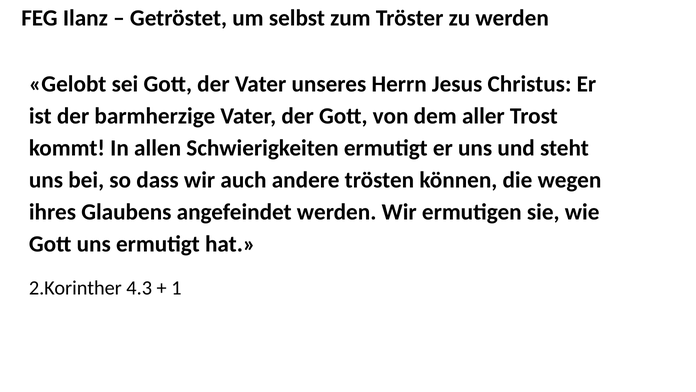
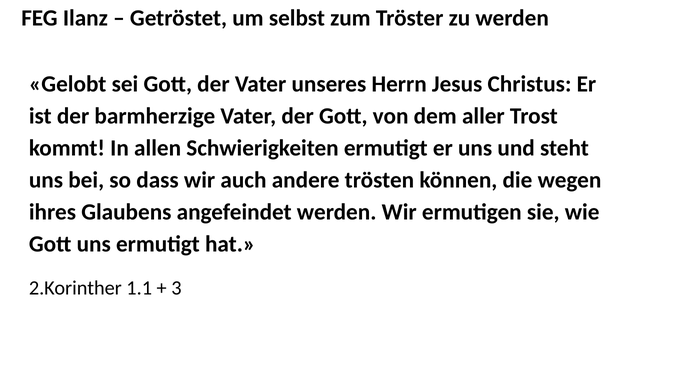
4.3: 4.3 -> 1.1 (139, 288)
1: 1 -> 3 (176, 288)
